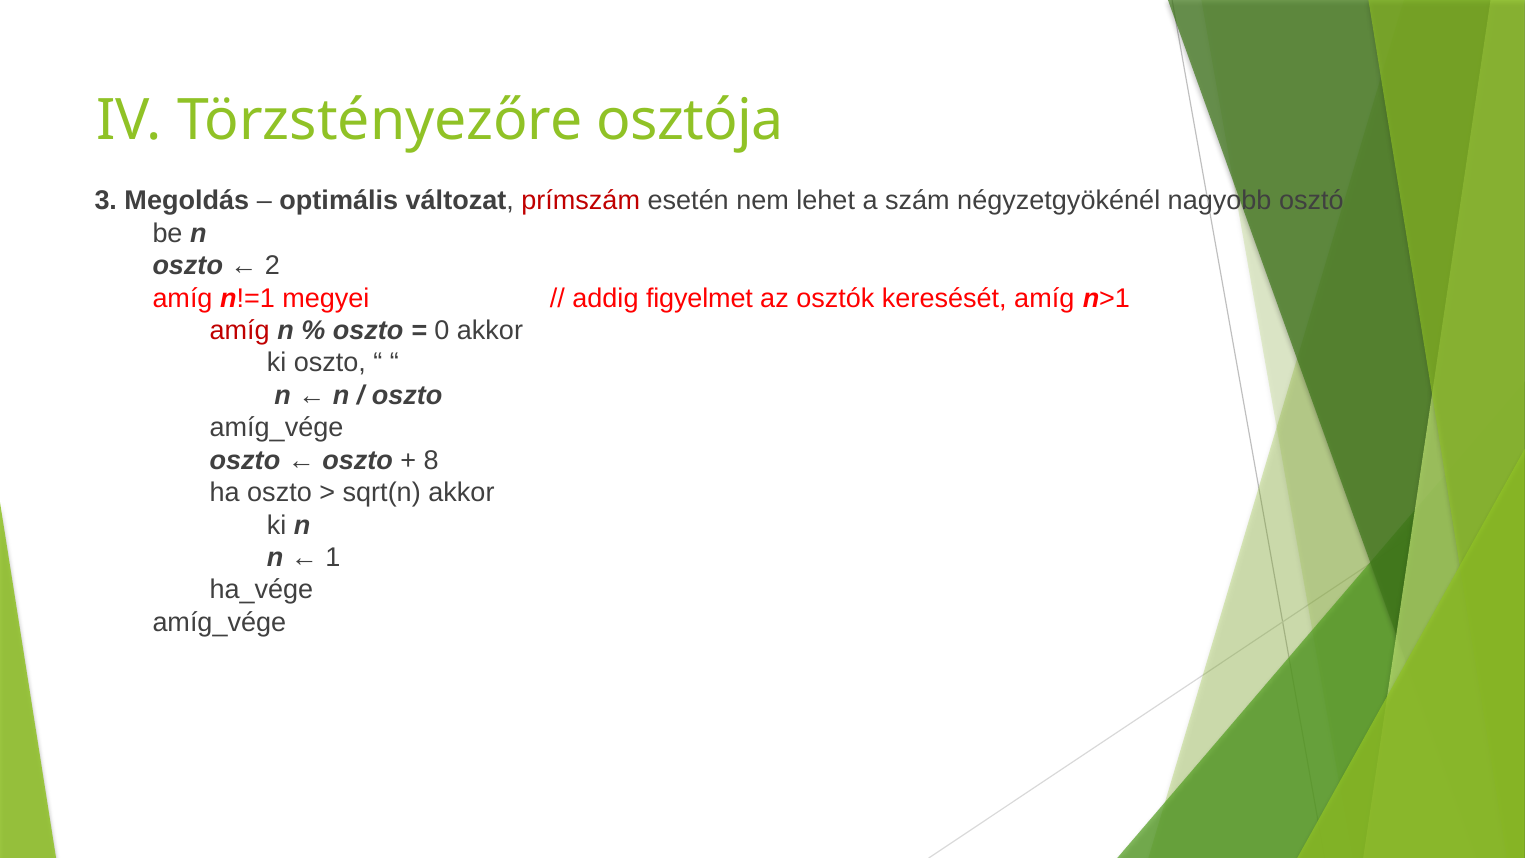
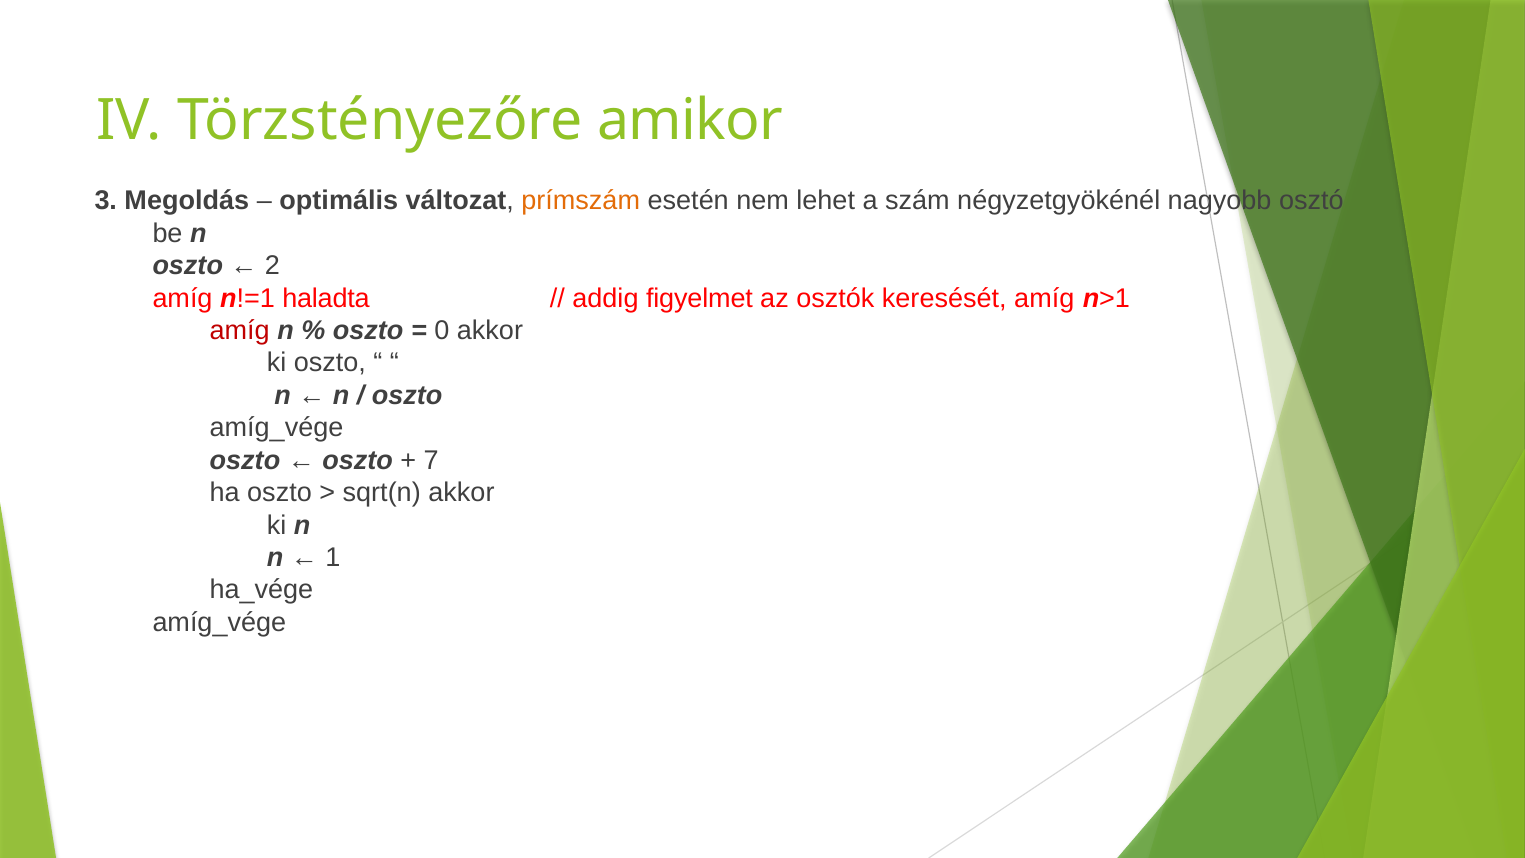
osztója: osztója -> amikor (690, 120)
prímszám colour: red -> orange (581, 201)
megyei: megyei -> haladta (326, 298)
8: 8 -> 7 (431, 460)
